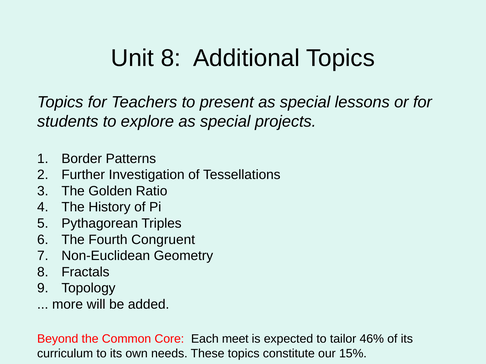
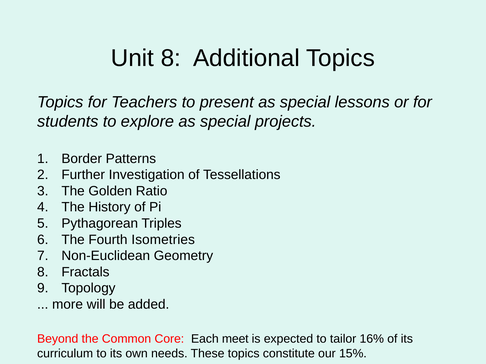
Congruent: Congruent -> Isometries (163, 240)
46%: 46% -> 16% (372, 339)
